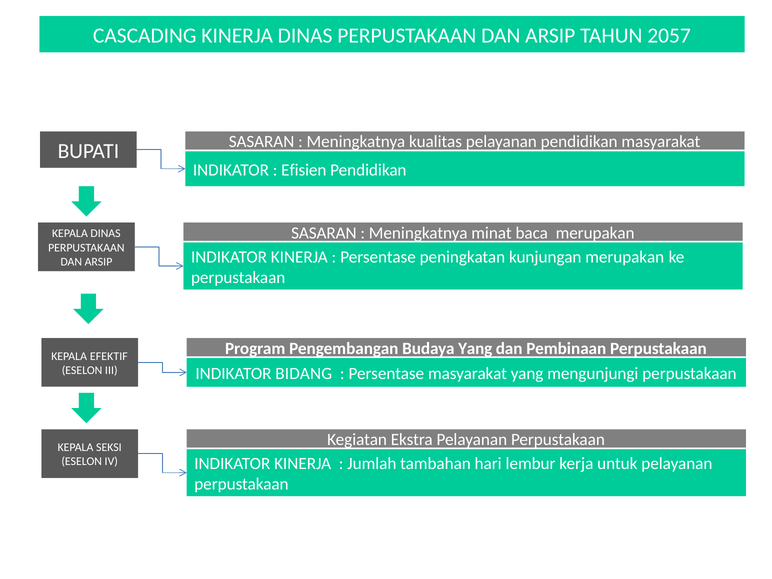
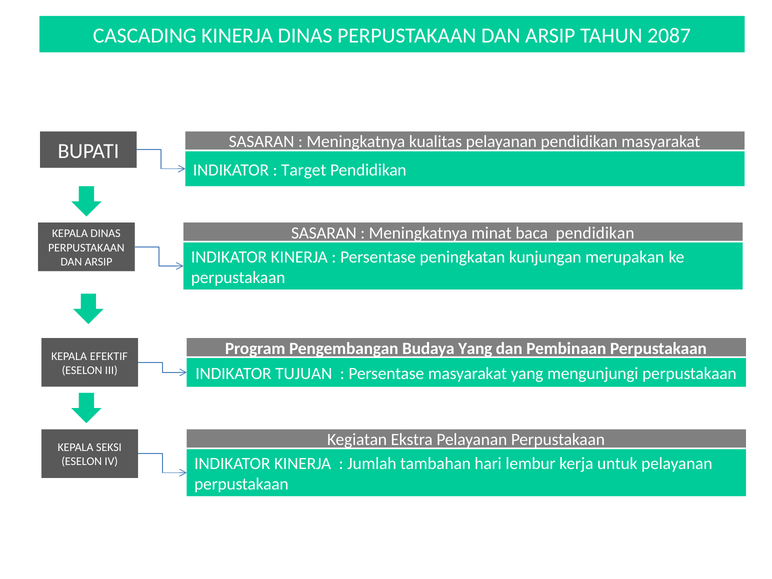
2057: 2057 -> 2087 (669, 36)
Efisien: Efisien -> Target (304, 170)
baca merupakan: merupakan -> pendidikan (595, 233)
BIDANG: BIDANG -> TUJUAN (304, 374)
